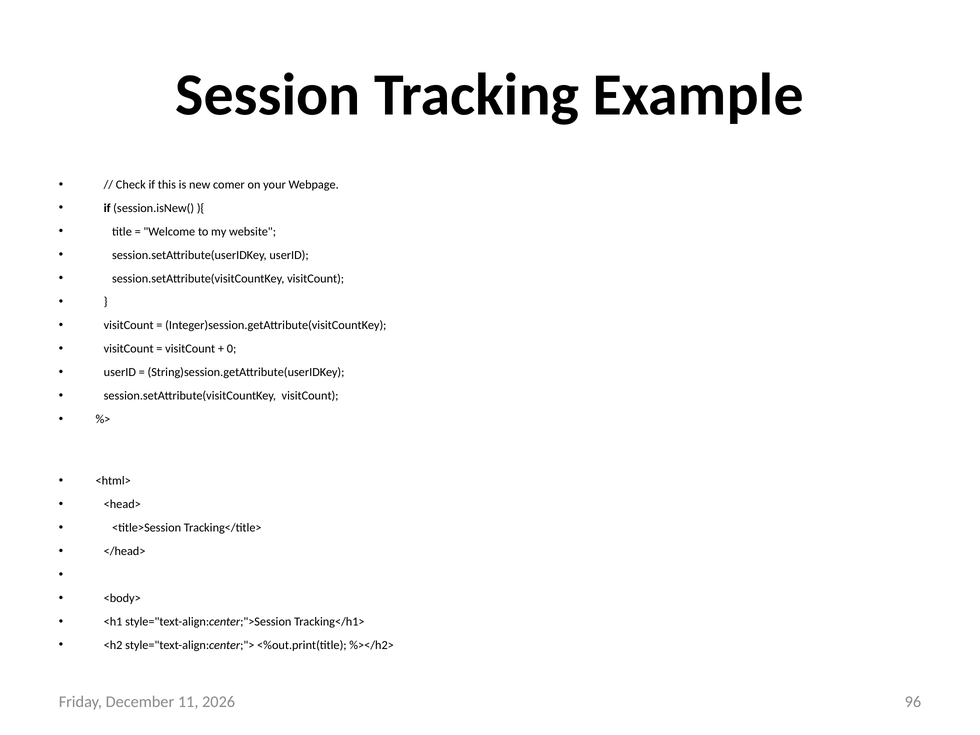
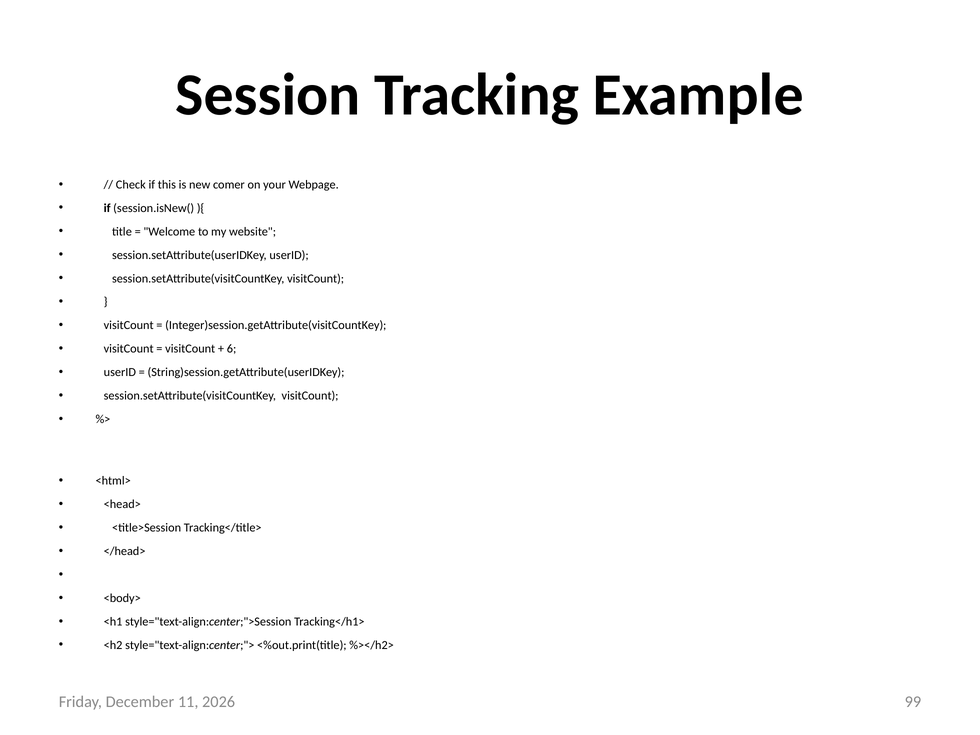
0: 0 -> 6 (232, 349)
96: 96 -> 99 (913, 702)
